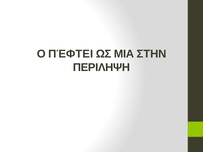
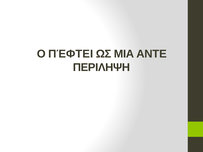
ΣΤΗΝ: ΣΤΗΝ -> ANTE (152, 54)
